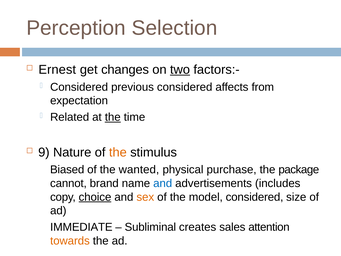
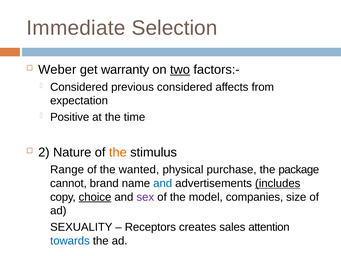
Perception: Perception -> Immediate (76, 28)
Ernest: Ernest -> Weber (57, 70)
changes: changes -> warranty (125, 70)
Related: Related -> Positive (70, 117)
the underline: present -> none (113, 117)
9: 9 -> 2 (44, 152)
Biased: Biased -> Range (67, 170)
includes underline: none -> present (278, 183)
sex colour: orange -> purple (145, 197)
model considered: considered -> companies (255, 197)
IMMEDIATE: IMMEDIATE -> SEXUALITY (81, 227)
Subliminal: Subliminal -> Receptors (150, 227)
towards colour: orange -> blue (70, 241)
